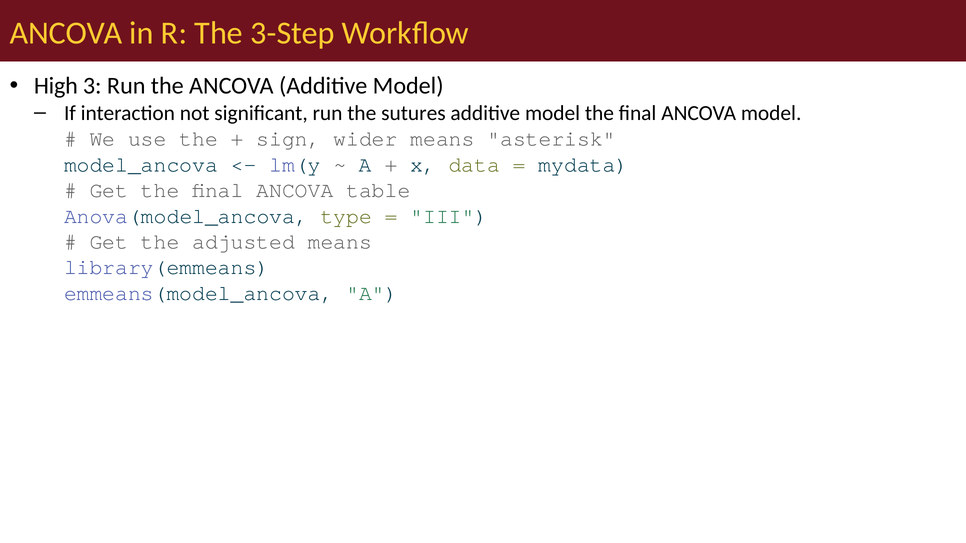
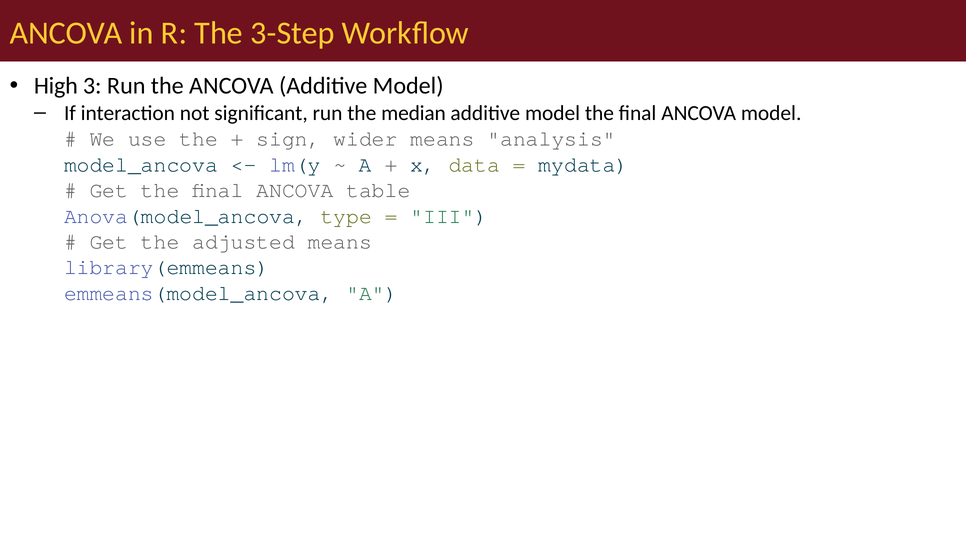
sutures: sutures -> median (414, 113)
asterisk: asterisk -> analysis (552, 139)
